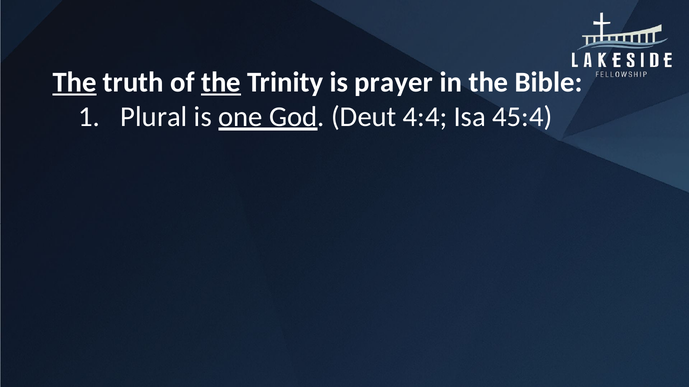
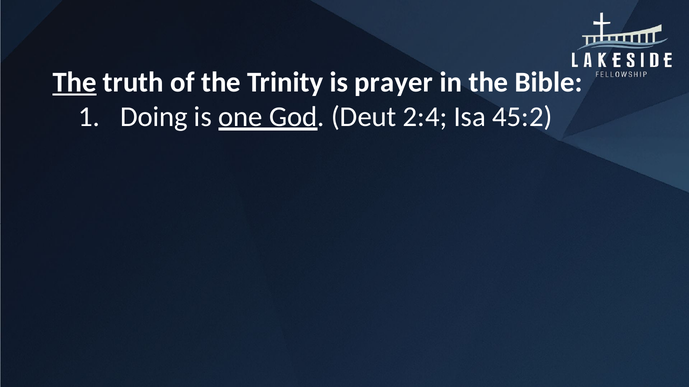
the underline: present -> none (221, 82)
Plural: Plural -> Doing (154, 117)
4:4: 4:4 -> 2:4 (425, 117)
45:4: 45:4 -> 45:2 (522, 117)
